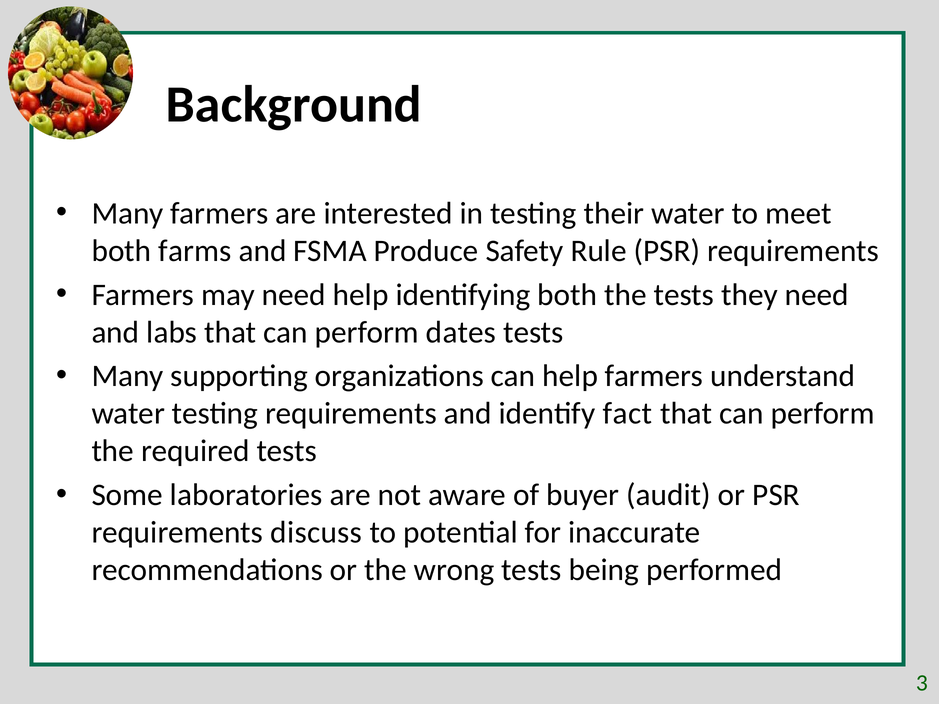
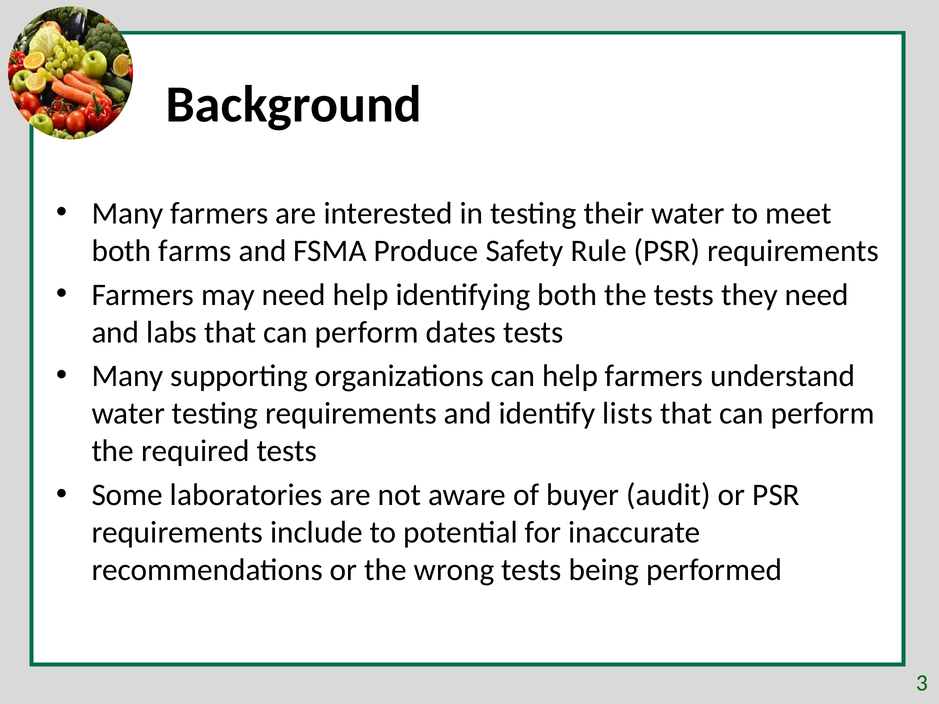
fact: fact -> lists (628, 414)
discuss: discuss -> include (316, 533)
